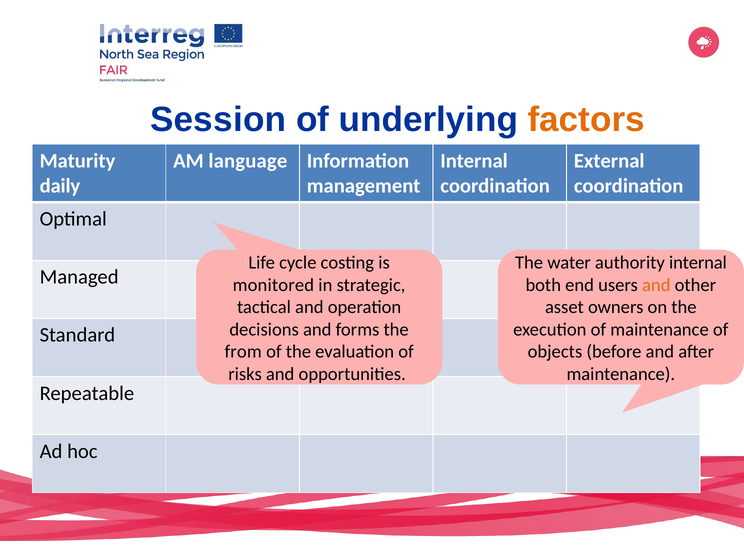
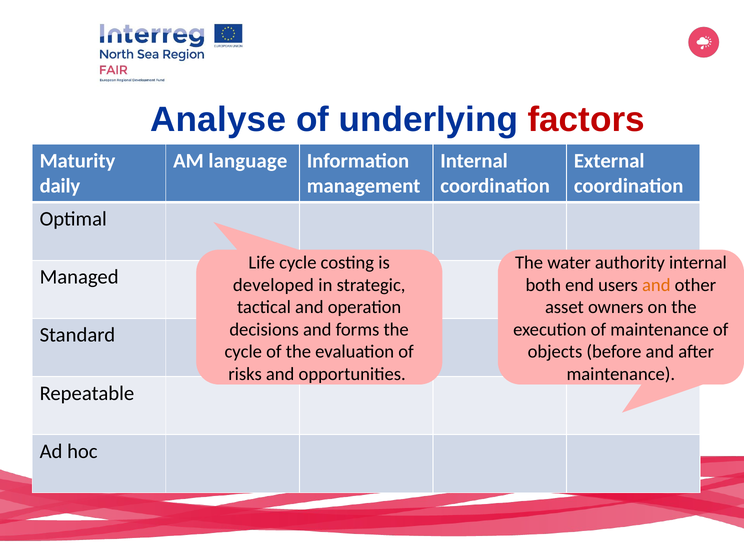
Session: Session -> Analyse (218, 120)
factors colour: orange -> red (586, 120)
monitored: monitored -> developed (273, 285)
from: from -> cycle (243, 352)
